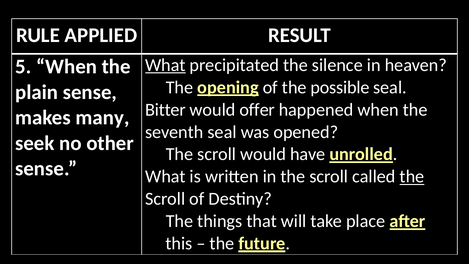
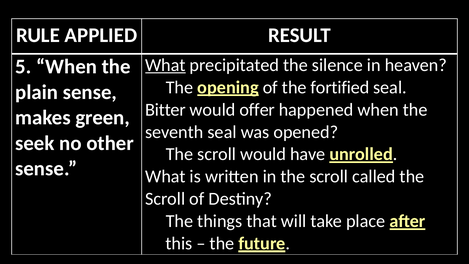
possible: possible -> fortified (340, 87)
many: many -> green (103, 118)
the underline: present -> none (412, 176)
